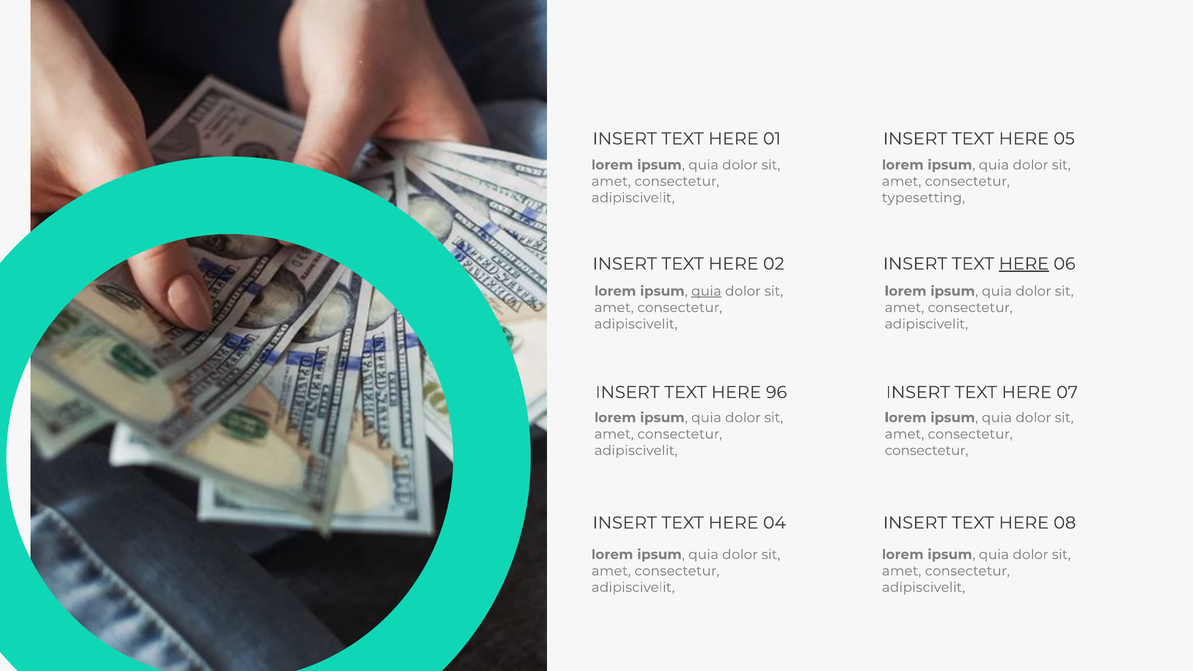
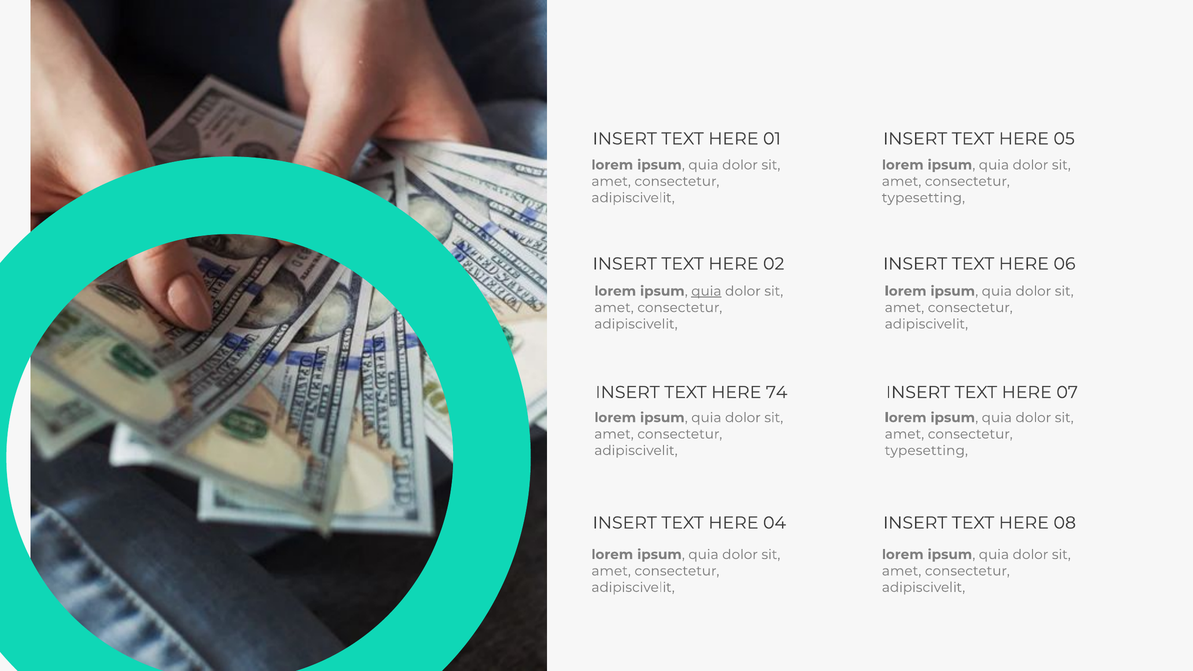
HERE underline: present -> none (1024, 264)
96: 96 -> 74 (777, 392)
consectetur: consectetur -> typesetting (926, 451)
